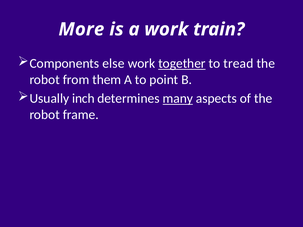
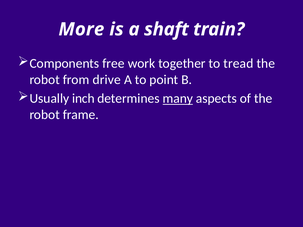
a work: work -> shaft (166, 29)
else: else -> free (113, 64)
together underline: present -> none (182, 64)
them: them -> drive (107, 80)
